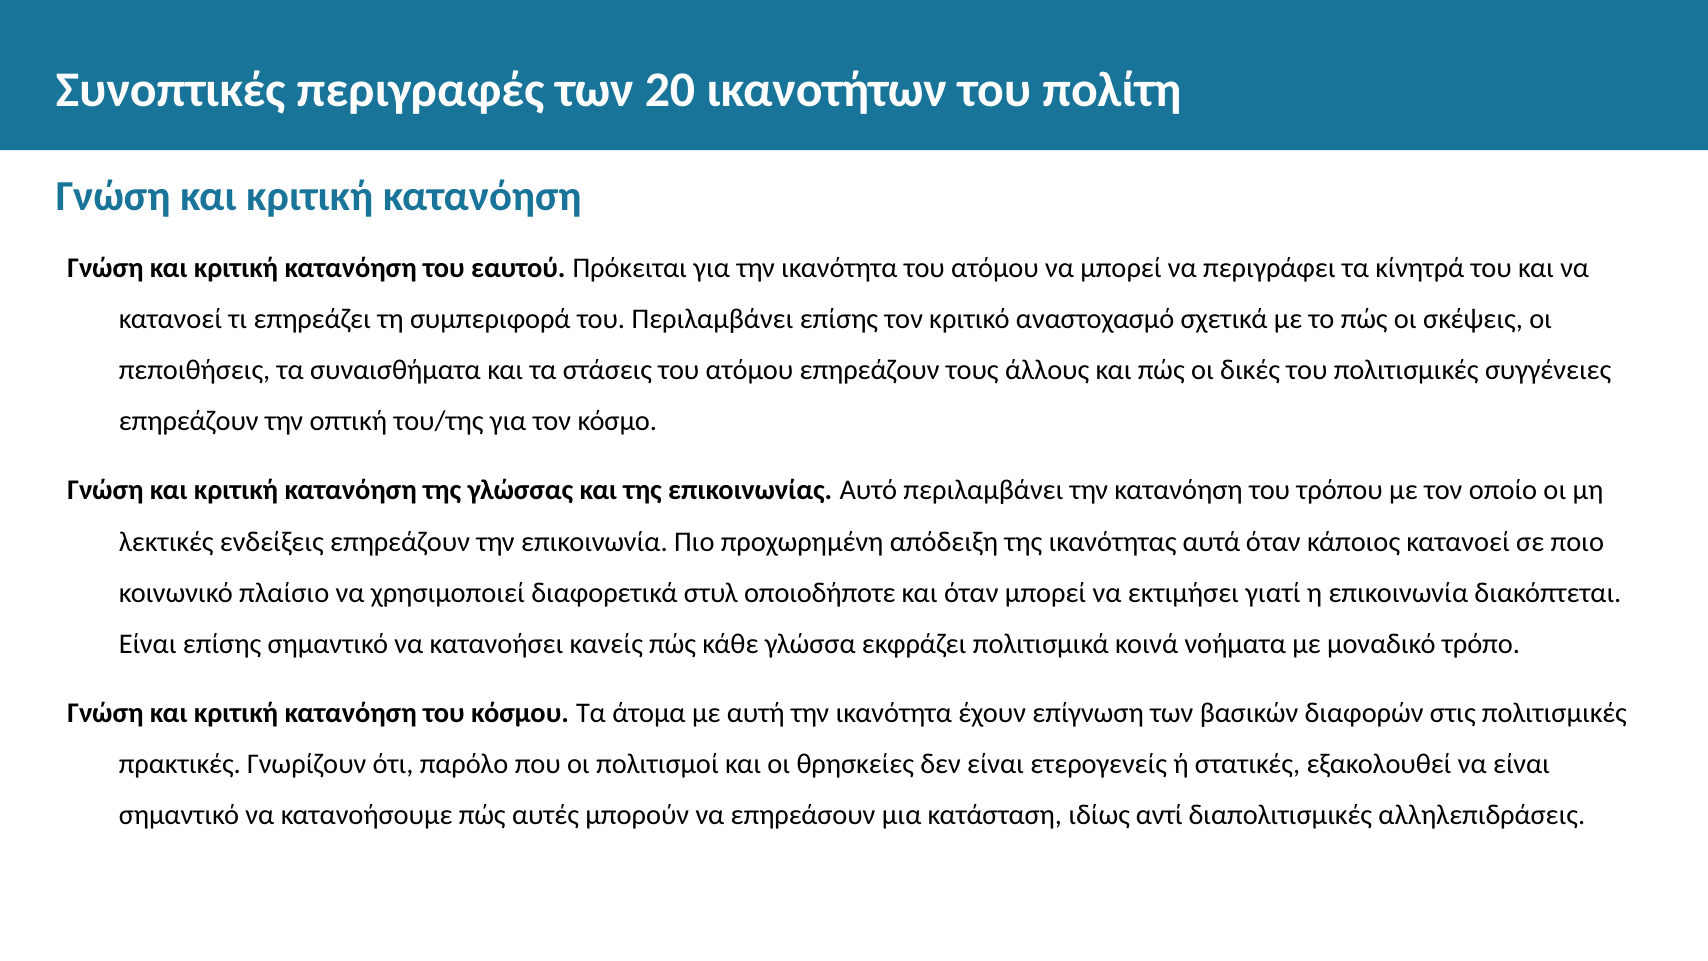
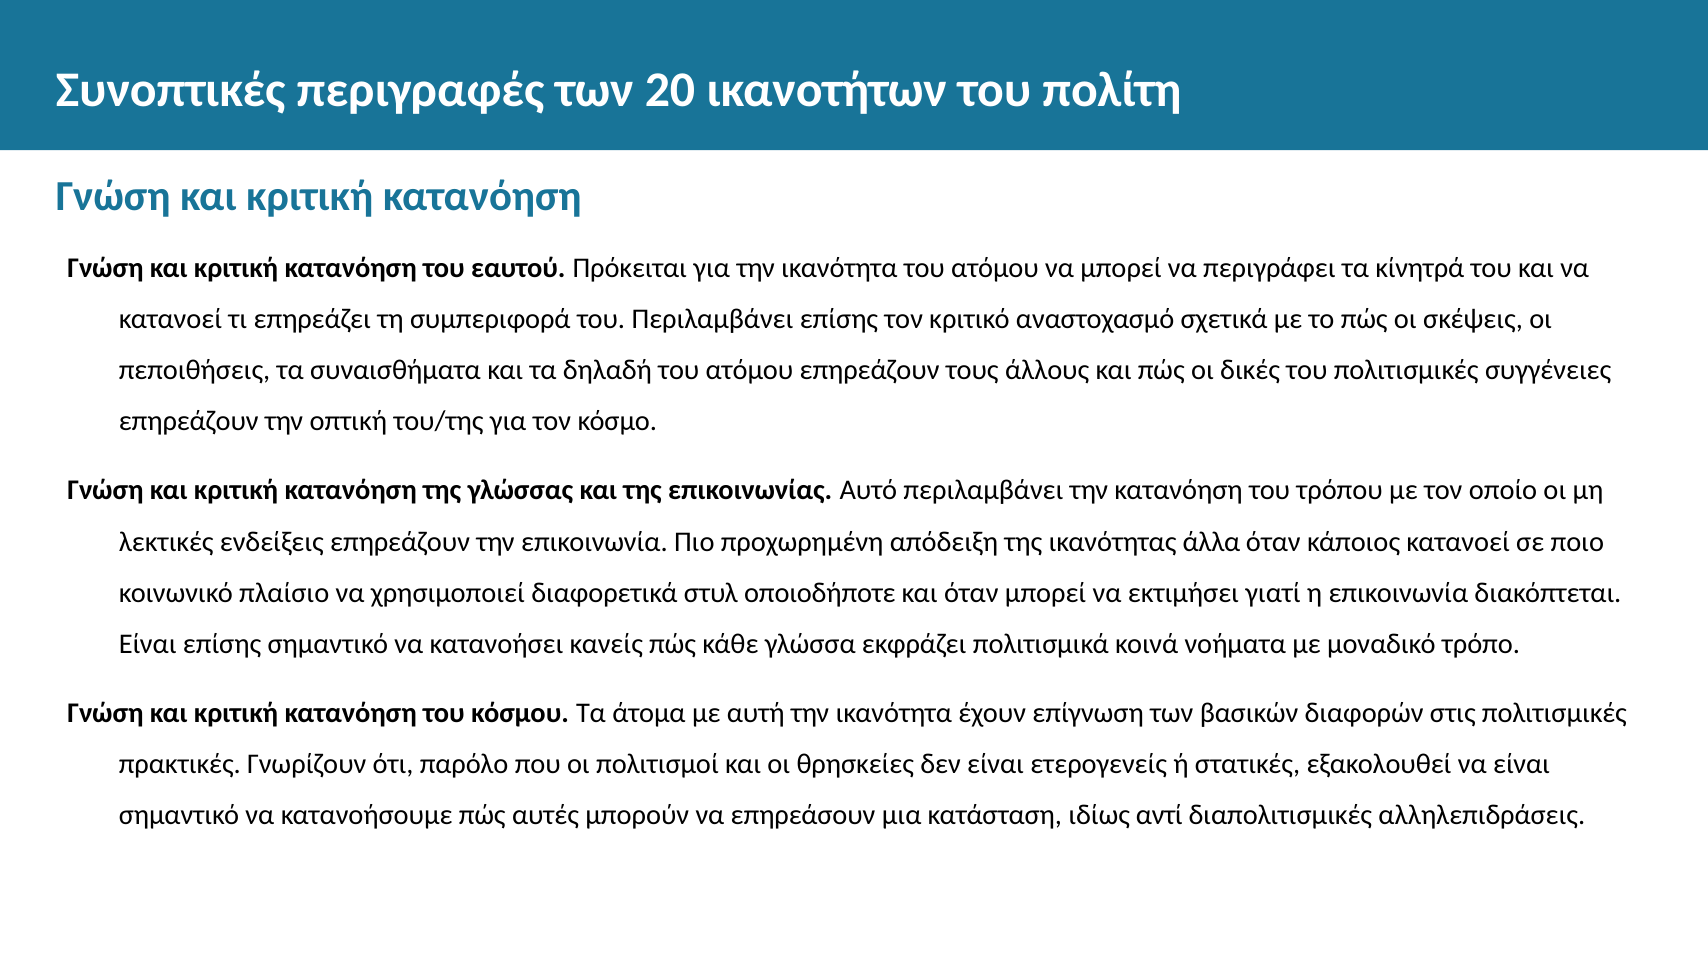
στάσεις: στάσεις -> δηλαδή (607, 370)
αυτά: αυτά -> άλλα (1211, 542)
